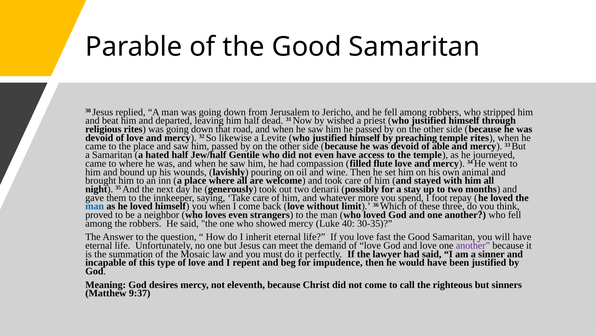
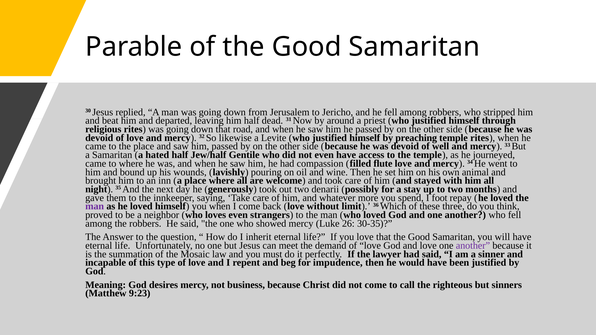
wished: wished -> around (341, 121)
able: able -> well (441, 146)
man colour: blue -> purple (95, 206)
40: 40 -> 26 (348, 224)
love fast: fast -> that (384, 237)
eleventh: eleventh -> business (246, 285)
9:37: 9:37 -> 9:23 (140, 294)
